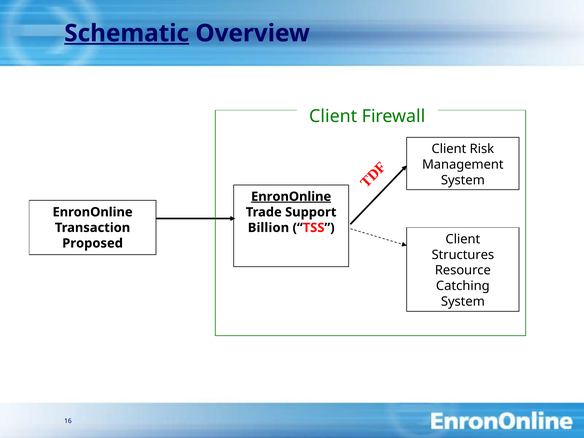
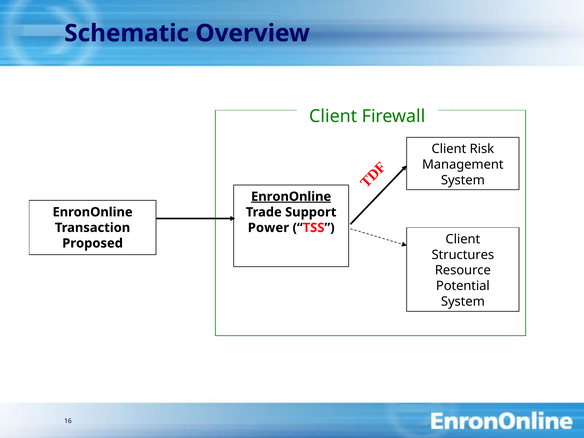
Schematic underline: present -> none (127, 33)
Billion: Billion -> Power (268, 228)
Catching: Catching -> Potential (463, 286)
